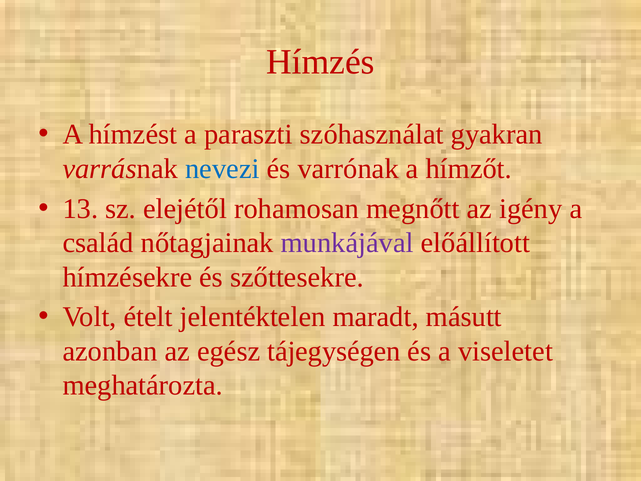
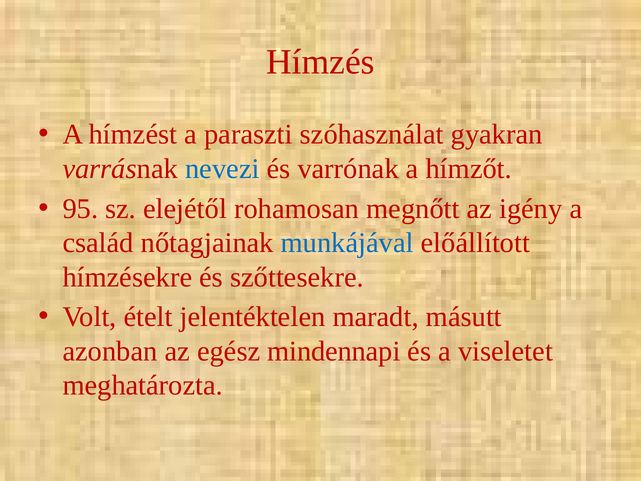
13: 13 -> 95 (80, 209)
munkájával colour: purple -> blue (347, 243)
tájegységen: tájegységen -> mindennapi (334, 351)
